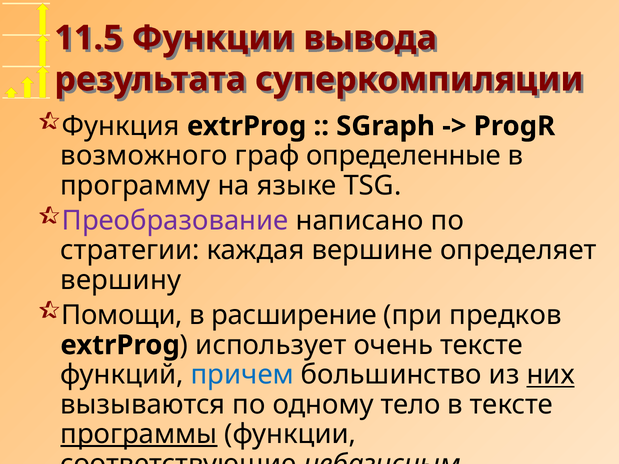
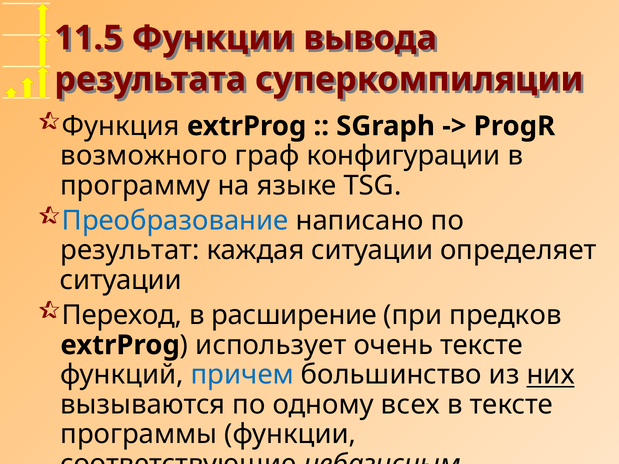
определенные: определенные -> конфигурации (403, 156)
Преобразование colour: purple -> blue (175, 221)
стратегии: стратегии -> результат (130, 251)
каждая вершине: вершине -> ситуации (372, 251)
вершину: вершину -> ситуации (121, 280)
Помощи: Помощи -> Переход (122, 316)
тело: тело -> всех (410, 405)
программы underline: present -> none (139, 434)
